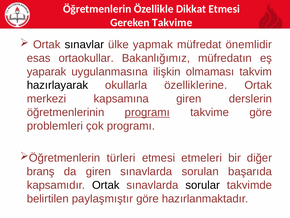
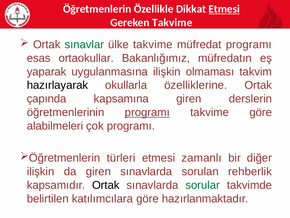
Etmesi underline: none -> present (224, 9)
sınavlar colour: black -> green (84, 44)
ülke yapmak: yapmak -> takvime (153, 44)
müfredat önemlidir: önemlidir -> programı (249, 44)
merkezi: merkezi -> çapında (47, 99)
problemleri: problemleri -> alabilmeleri (55, 126)
etmeleri: etmeleri -> zamanlı (202, 158)
branş: branş -> ilişkin (41, 171)
başarıda: başarıda -> rehberlik (250, 171)
sorular colour: black -> green (203, 185)
paylaşmıştır: paylaşmıştır -> katılımcılara (102, 198)
